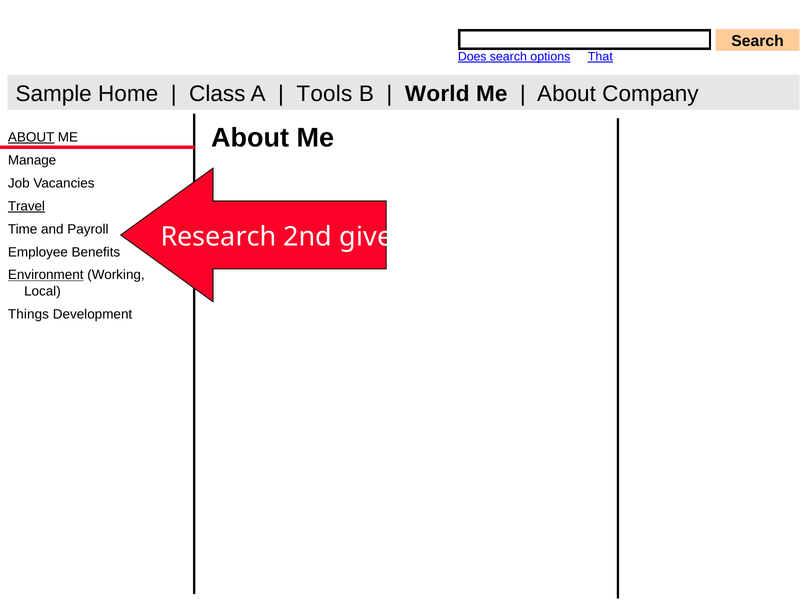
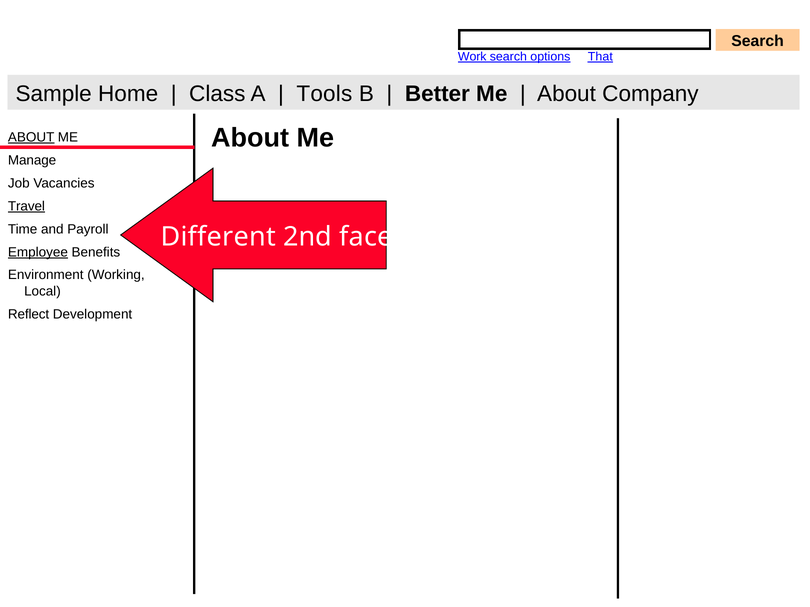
Does: Does -> Work (472, 57)
World: World -> Better (437, 94)
Research: Research -> Different (218, 237)
give: give -> face (366, 237)
Employee underline: none -> present (38, 252)
Environment underline: present -> none (46, 275)
Things: Things -> Reflect (29, 314)
